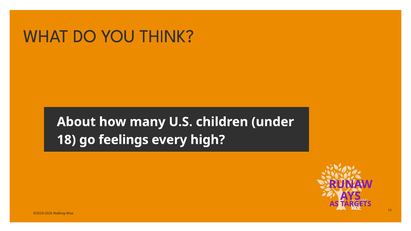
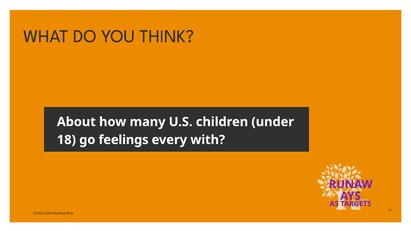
high: high -> with (208, 140)
